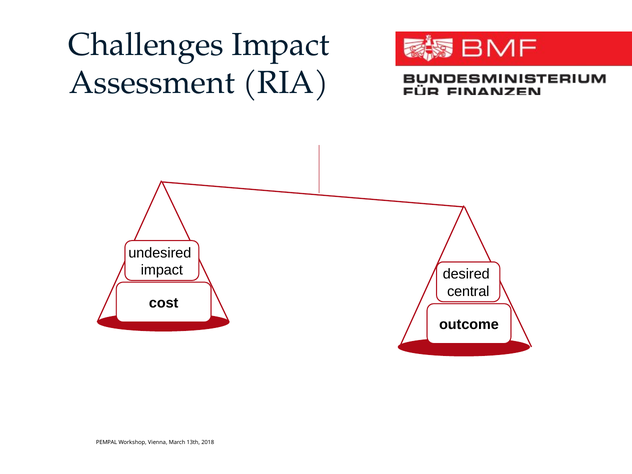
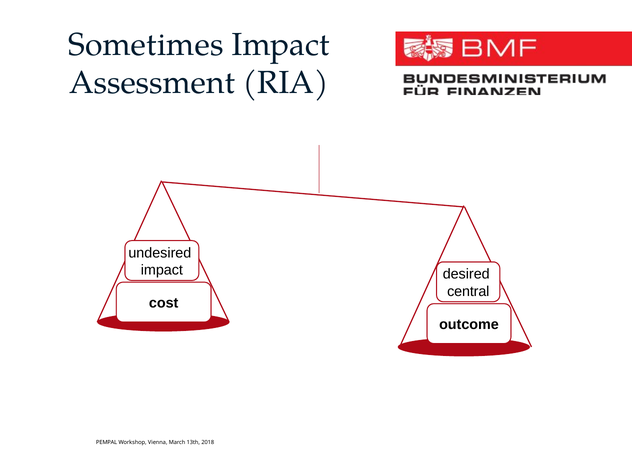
Challenges: Challenges -> Sometimes (146, 45)
